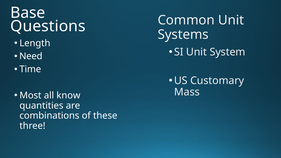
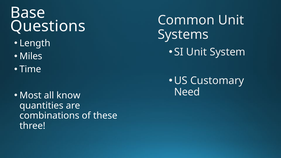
Need: Need -> Miles (31, 56)
Mass: Mass -> Need (187, 92)
